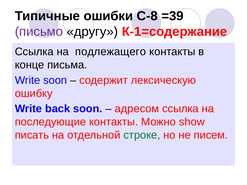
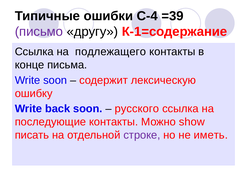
С-8: С-8 -> С-4 (147, 16)
адресом: адресом -> русского (137, 109)
строке colour: green -> purple (142, 135)
писем: писем -> иметь (211, 135)
